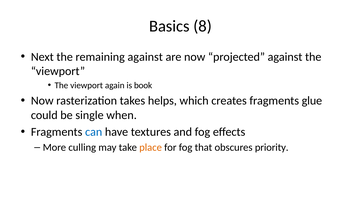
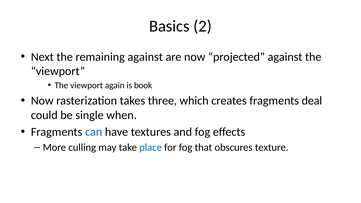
8: 8 -> 2 (203, 26)
helps: helps -> three (162, 101)
glue: glue -> deal (312, 101)
place colour: orange -> blue (151, 148)
priority: priority -> texture (272, 148)
